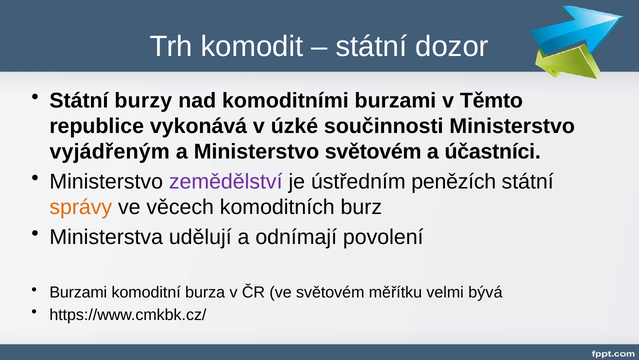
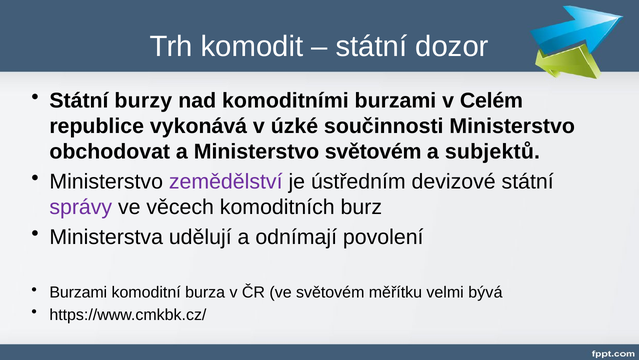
Těmto: Těmto -> Celém (491, 101)
vyjádřeným: vyjádřeným -> obchodovat (110, 152)
účastníci: účastníci -> subjektů (492, 152)
penězích: penězích -> devizové (454, 181)
správy colour: orange -> purple (81, 207)
